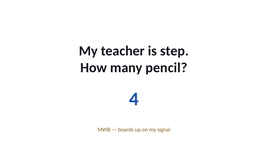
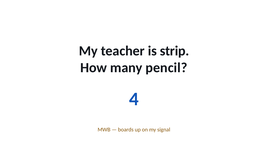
step: step -> strip (175, 51)
